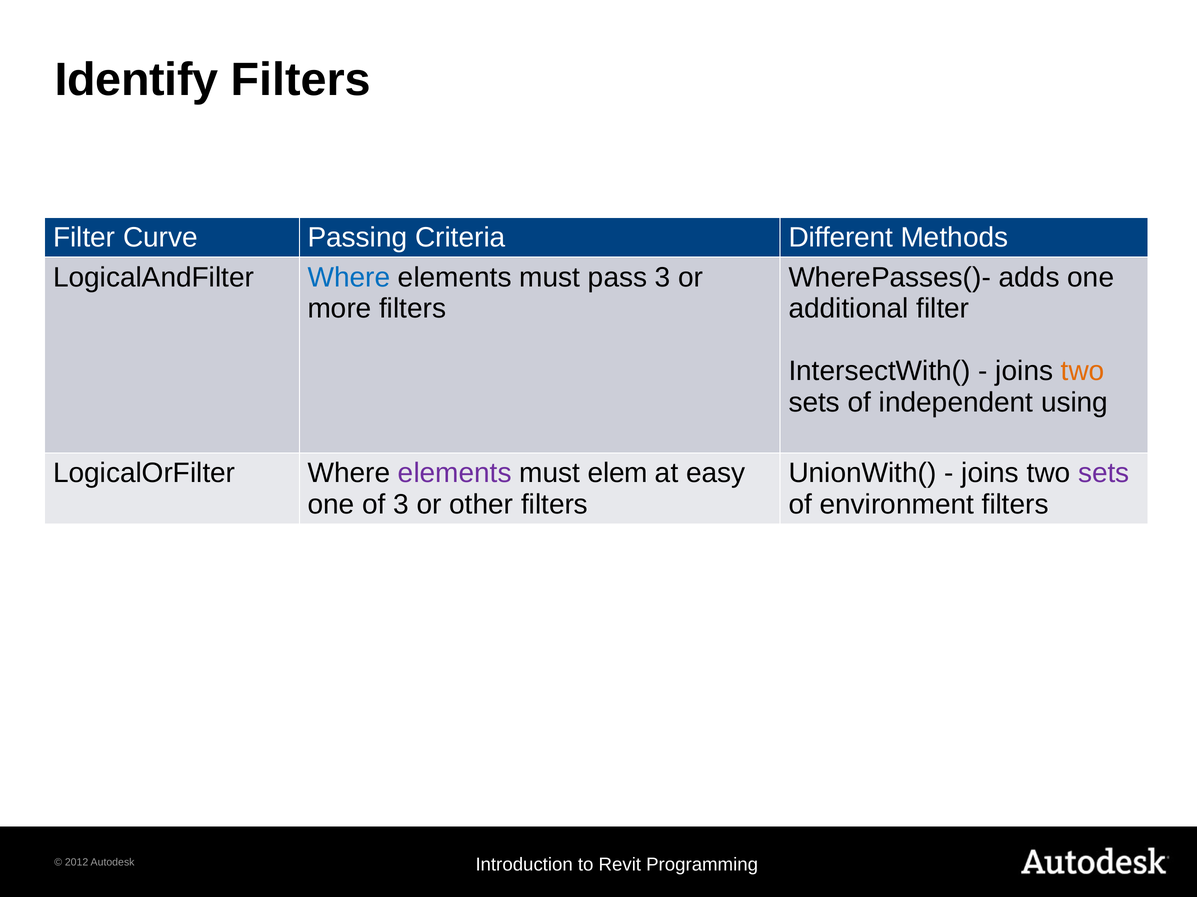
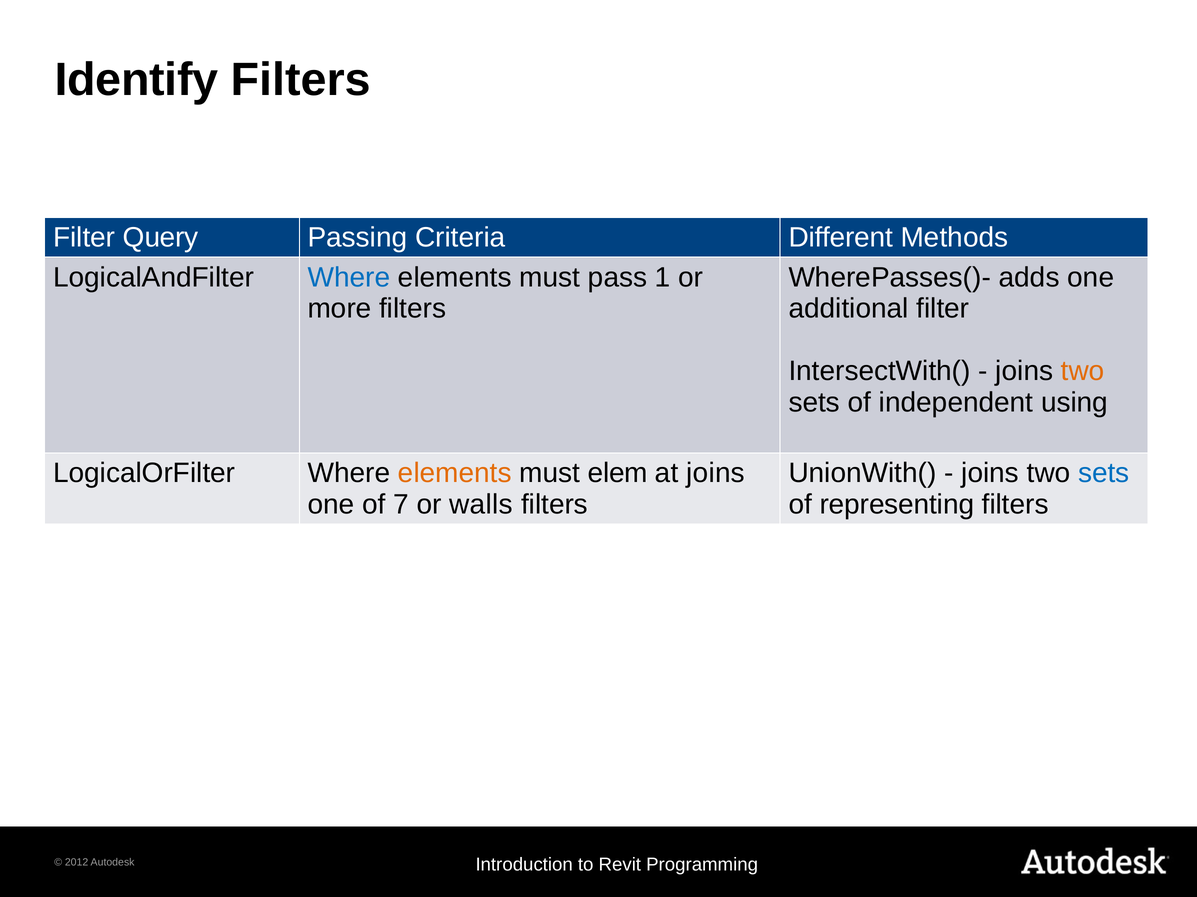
Curve: Curve -> Query (161, 238)
pass 3: 3 -> 1 (663, 277)
elements colour: purple -> orange (455, 474)
at easy: easy -> joins (716, 474)
sets colour: purple -> blue (1104, 474)
of 3: 3 -> 7 (401, 505)
other: other -> walls (481, 505)
environment: environment -> representing (897, 505)
